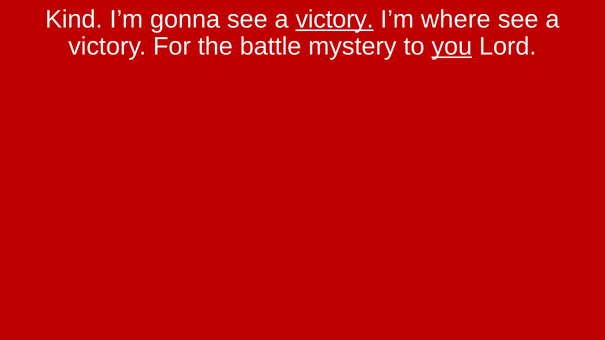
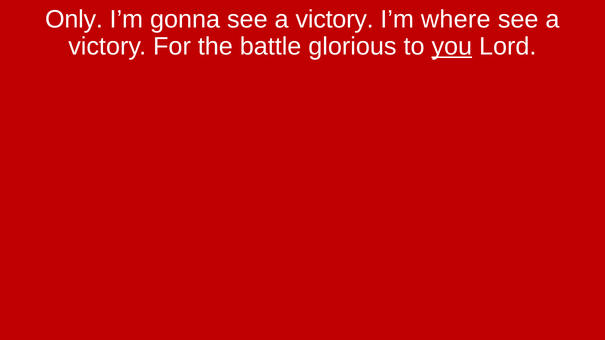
Kind: Kind -> Only (74, 19)
victory underline: present -> none (335, 19)
mystery: mystery -> glorious (352, 46)
